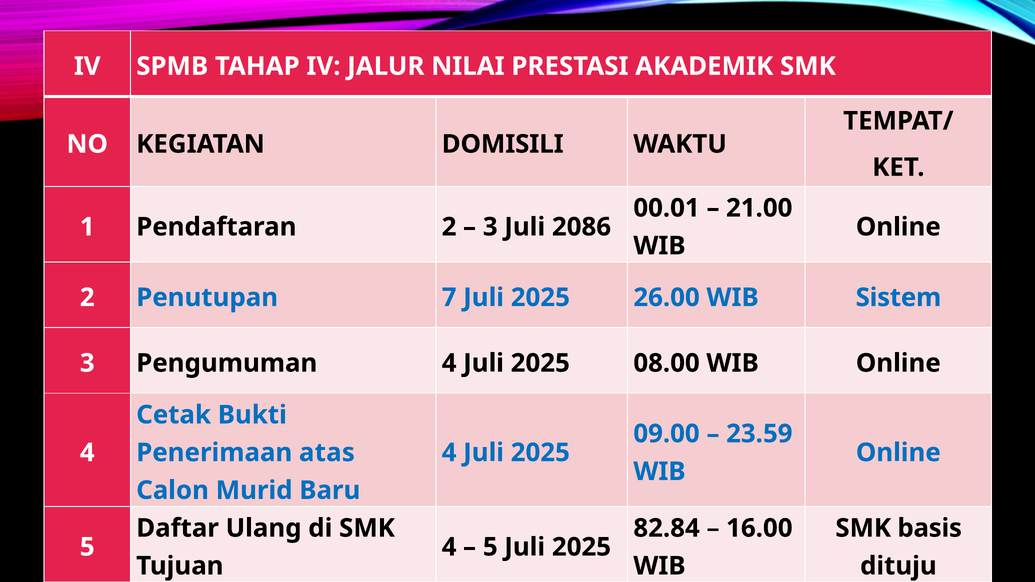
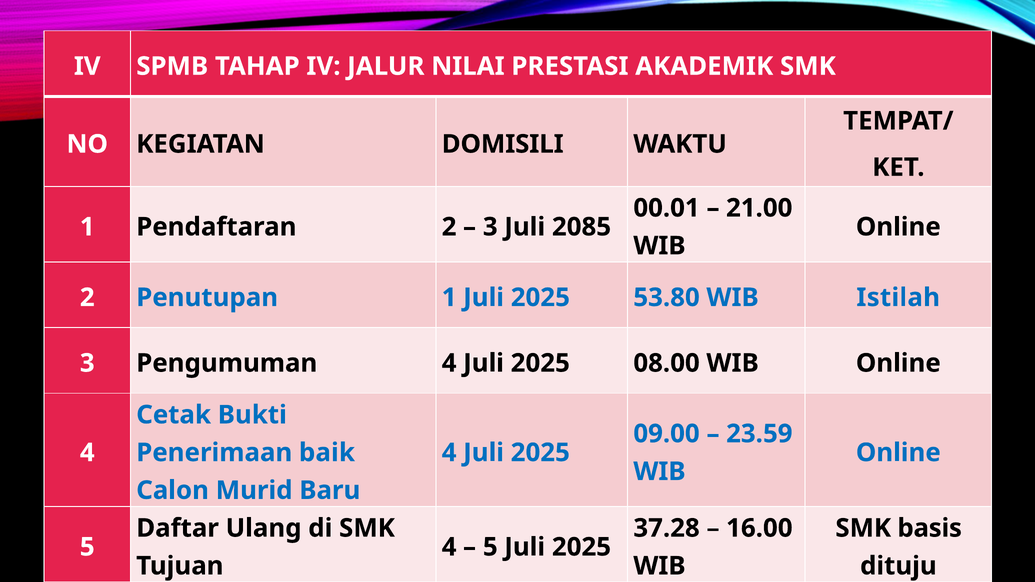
2086: 2086 -> 2085 (582, 227)
Penutupan 7: 7 -> 1 (449, 298)
26.00: 26.00 -> 53.80 (667, 298)
Sistem: Sistem -> Istilah (898, 298)
atas: atas -> baik (327, 453)
82.84: 82.84 -> 37.28 (667, 528)
